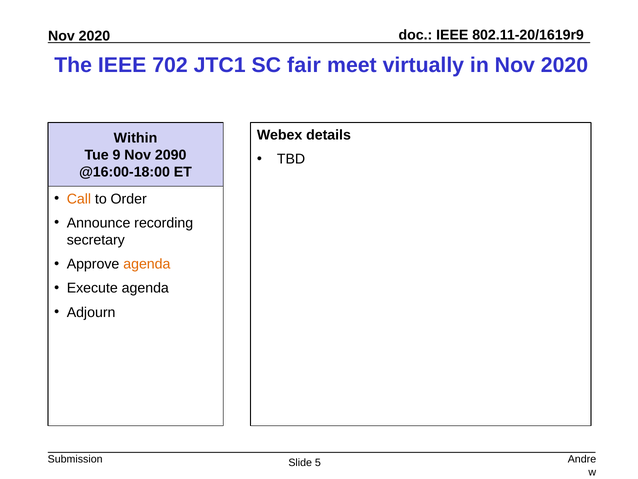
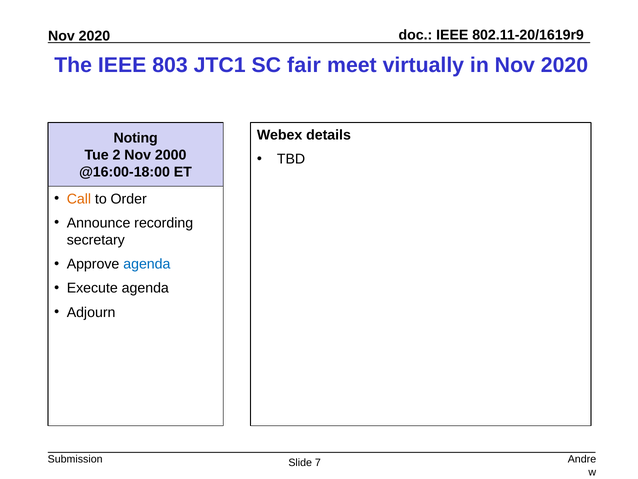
702: 702 -> 803 (170, 65)
Within: Within -> Noting (136, 138)
9: 9 -> 2 (116, 155)
2090: 2090 -> 2000 (171, 155)
agenda colour: orange -> blue (147, 264)
5: 5 -> 7 (318, 462)
